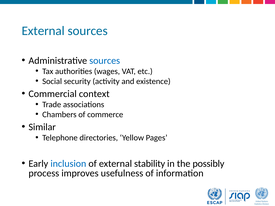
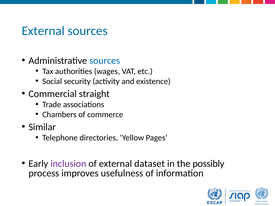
context: context -> straight (94, 94)
inclusion colour: blue -> purple (68, 164)
stability: stability -> dataset (150, 164)
